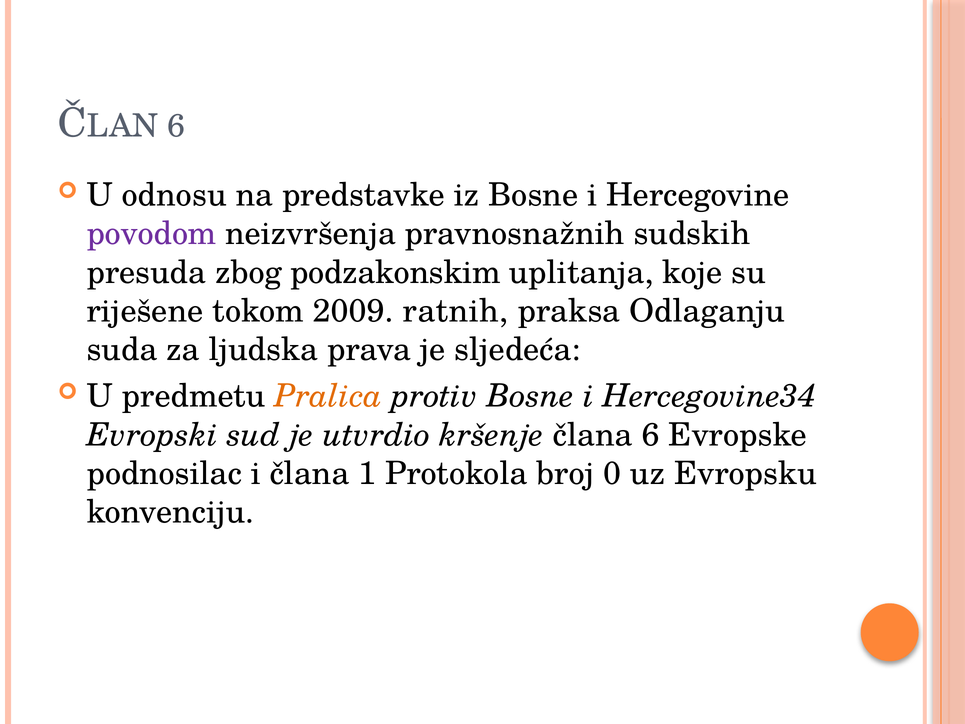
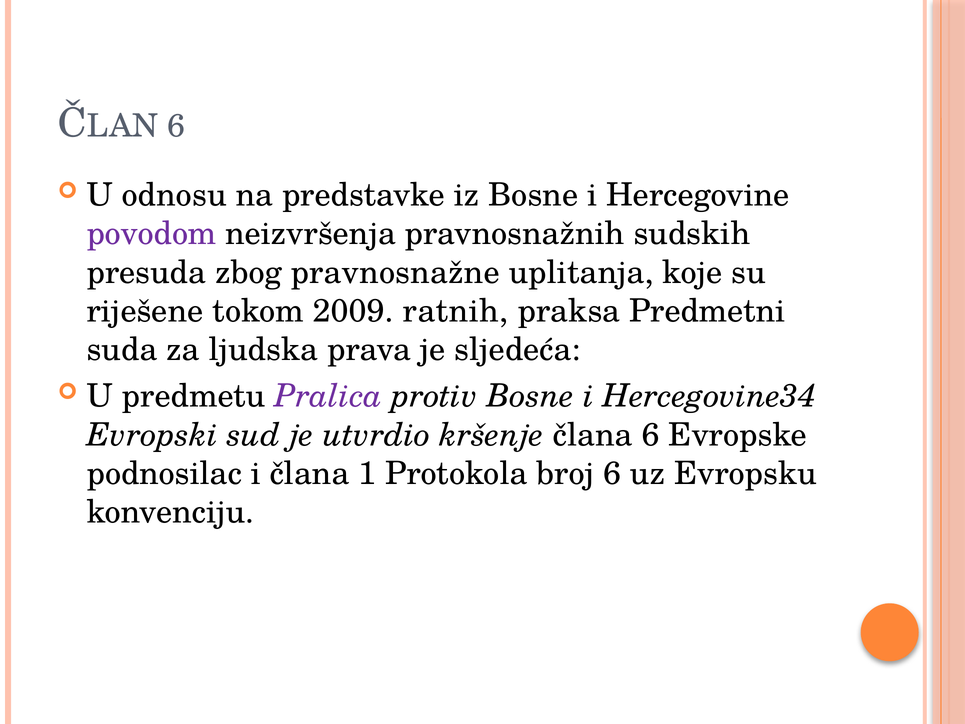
podzakonskim: podzakonskim -> pravnosnažne (395, 272)
Odlaganju: Odlaganju -> Predmetni (707, 311)
Pralica colour: orange -> purple (328, 396)
broj 0: 0 -> 6 (612, 473)
